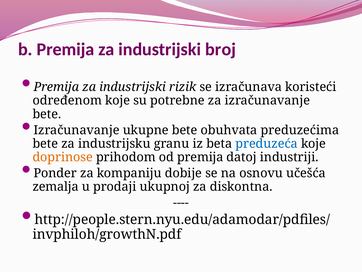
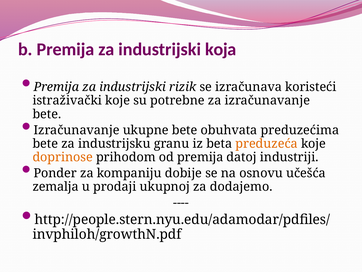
broj: broj -> koja (221, 49)
određenom: određenom -> istraživački (67, 100)
preduzeća colour: blue -> orange (267, 143)
diskontna: diskontna -> dodajemo (241, 186)
